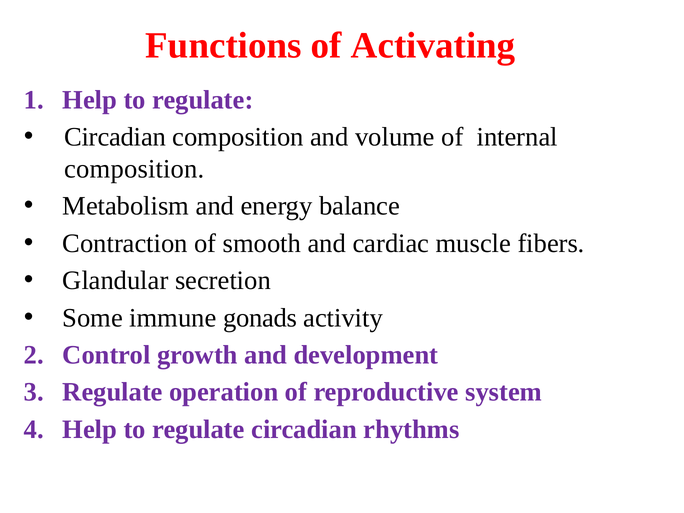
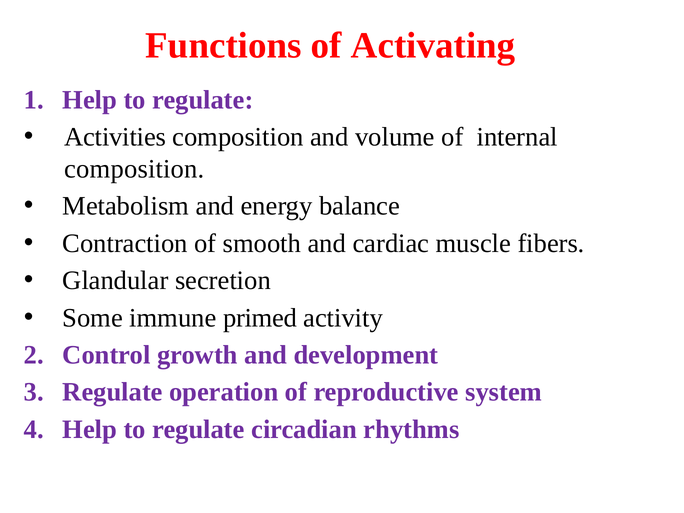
Circadian: Circadian -> Activities (115, 137)
gonads: gonads -> primed (260, 318)
